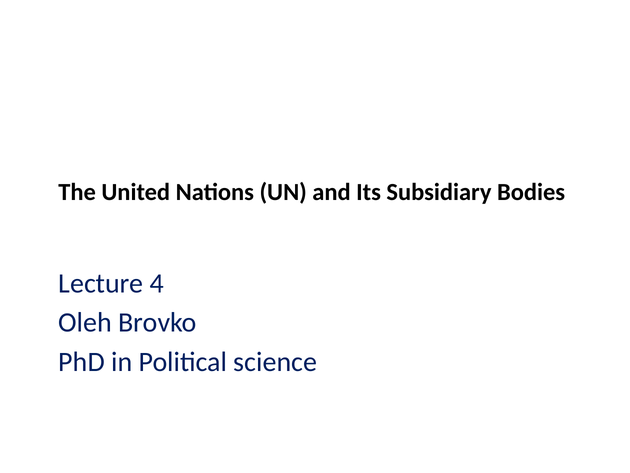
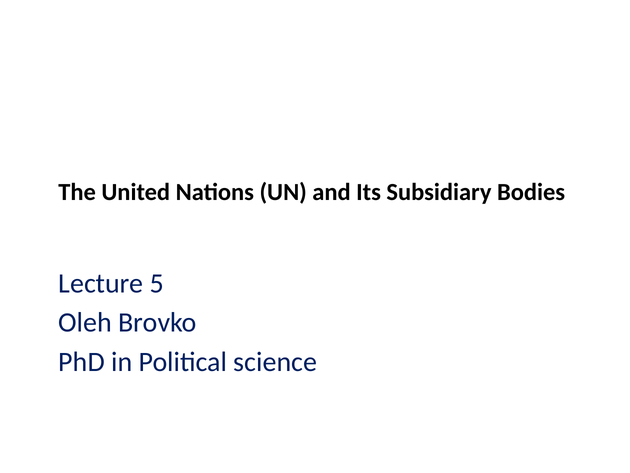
4: 4 -> 5 (157, 283)
